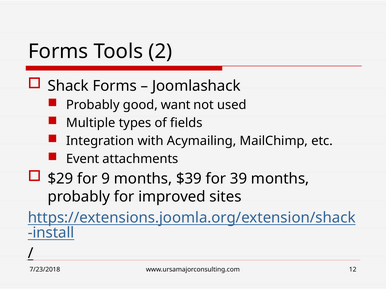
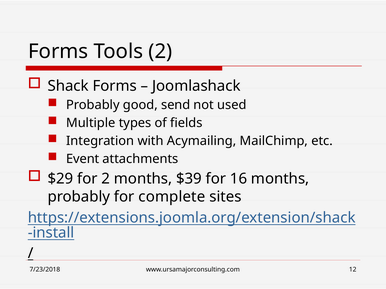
want: want -> send (176, 105)
for 9: 9 -> 2 (106, 179)
39: 39 -> 16 (239, 179)
improved: improved -> complete (172, 197)
